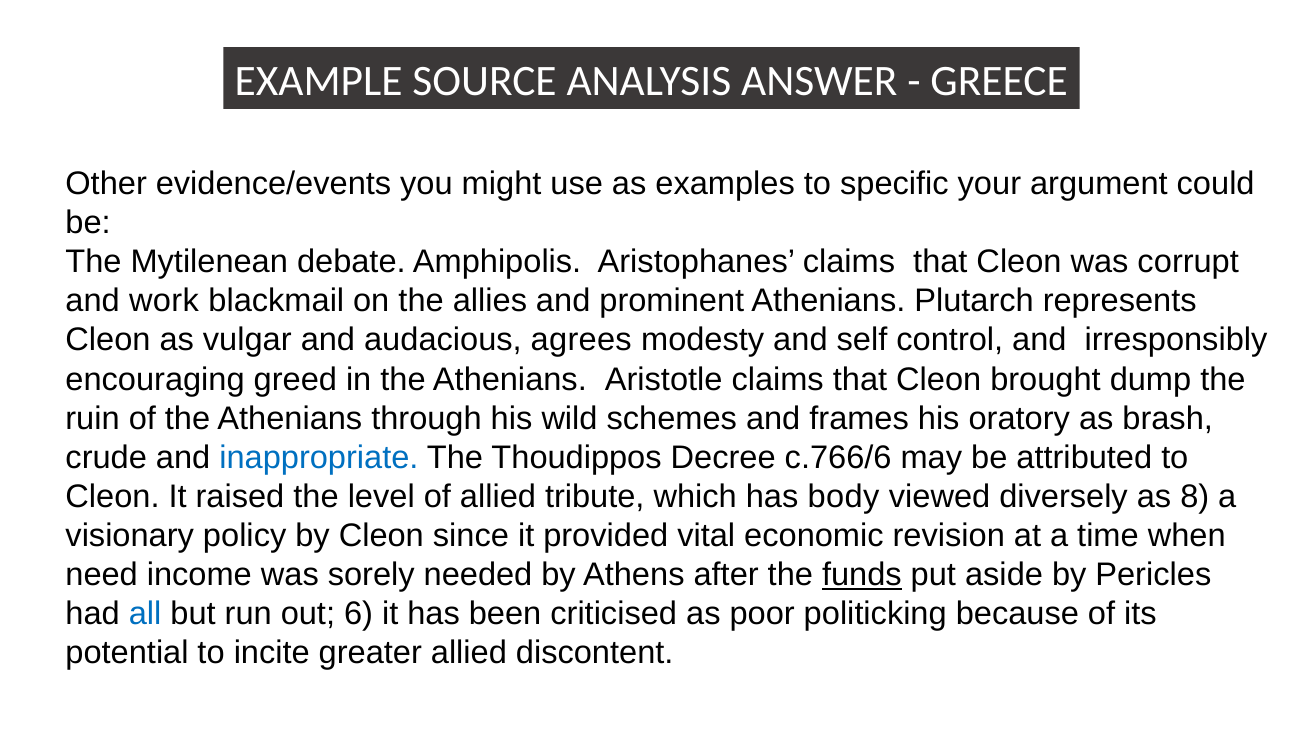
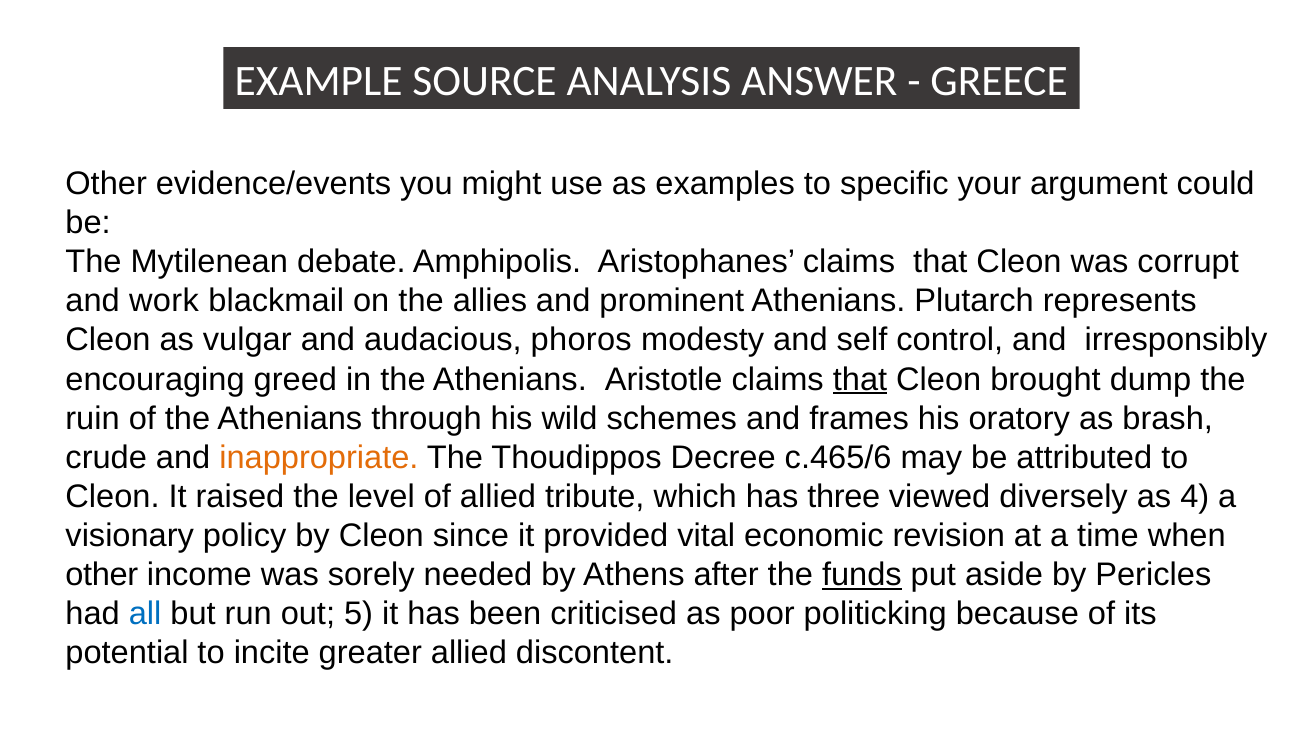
agrees: agrees -> phoros (581, 340)
that underline: none -> present (860, 379)
inappropriate colour: blue -> orange (319, 457)
c.766/6: c.766/6 -> c.465/6 (838, 457)
body: body -> three (844, 497)
8: 8 -> 4 (1195, 497)
need: need -> other (102, 575)
6: 6 -> 5 (359, 614)
